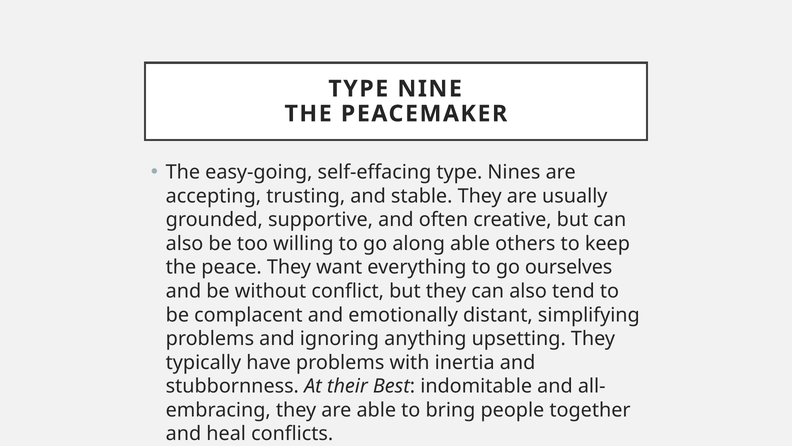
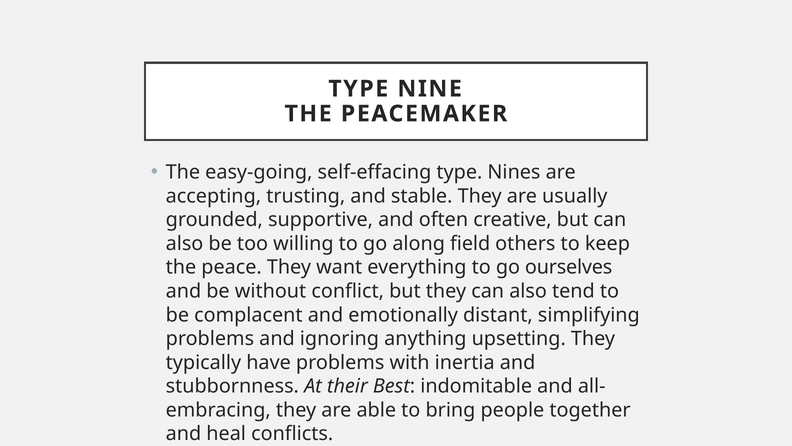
along able: able -> field (470, 243)
